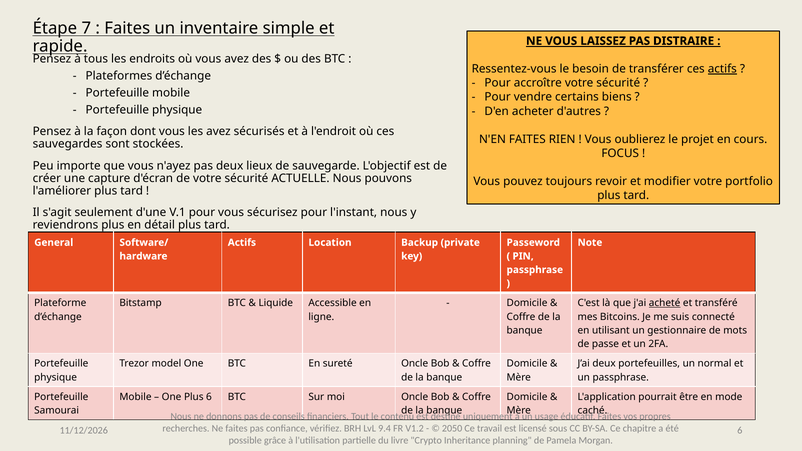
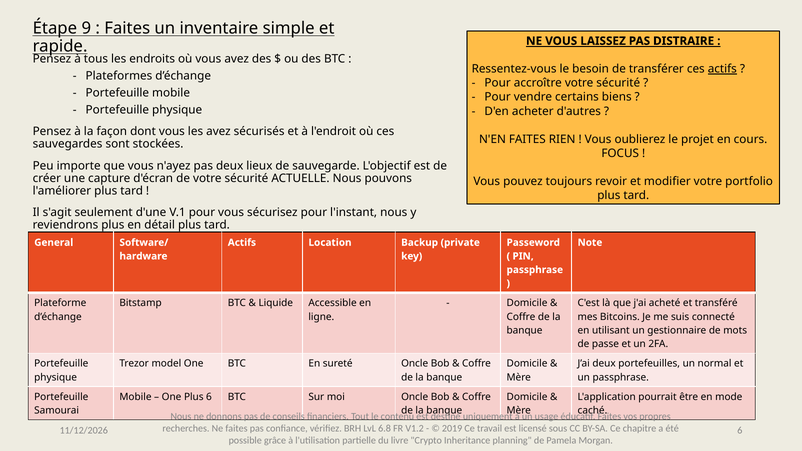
7: 7 -> 9 (86, 28)
acheté underline: present -> none (665, 303)
9.4: 9.4 -> 6.8 (385, 429)
2050: 2050 -> 2019 (452, 429)
